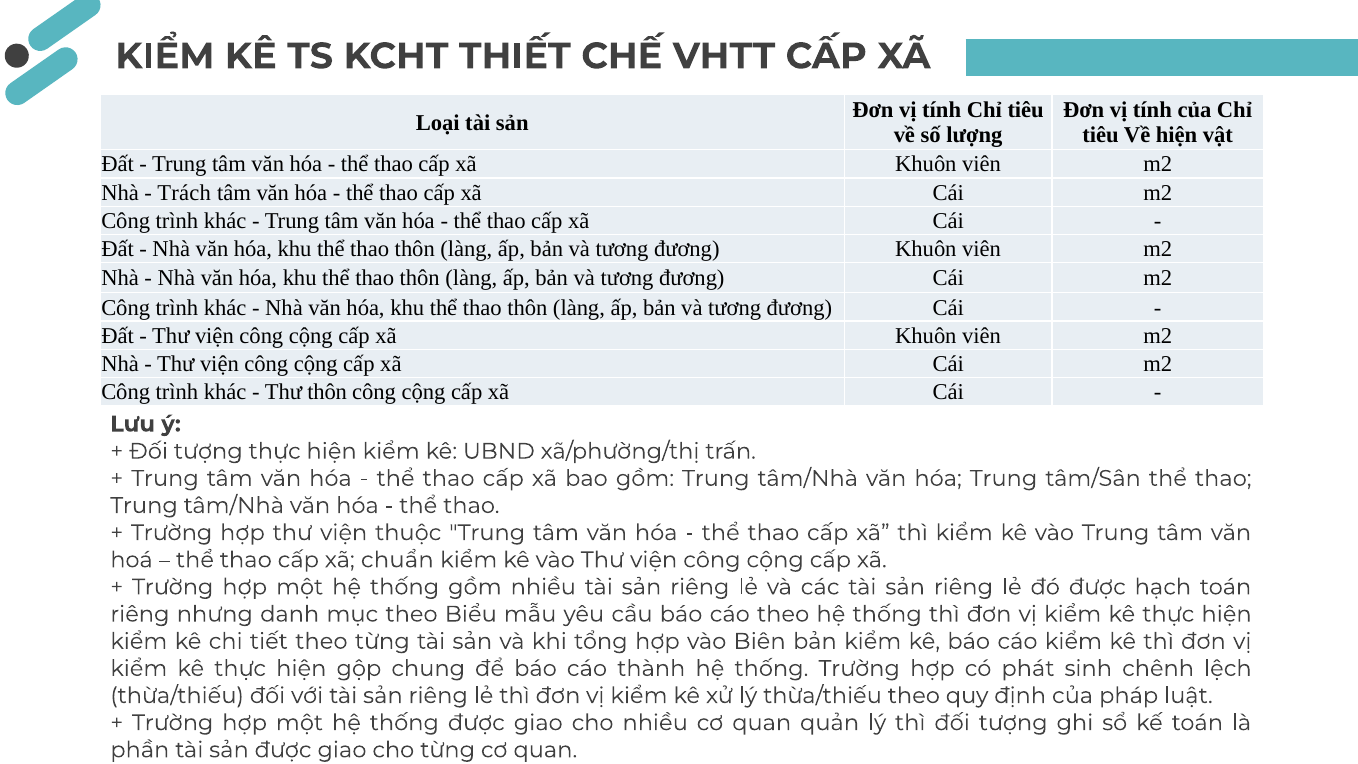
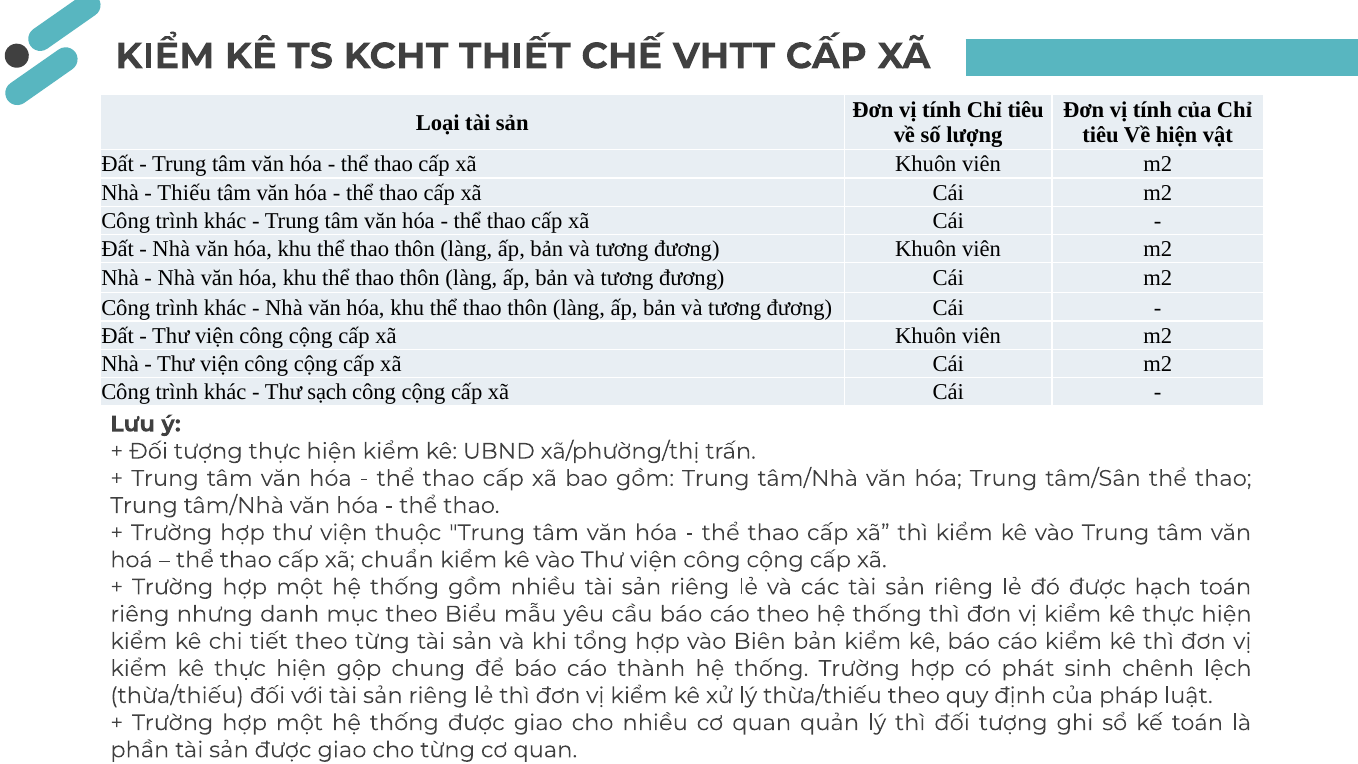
Trách: Trách -> Thiếu (184, 193)
Thư thôn: thôn -> sạch (327, 392)
